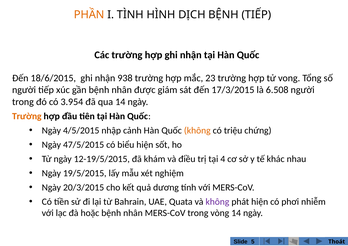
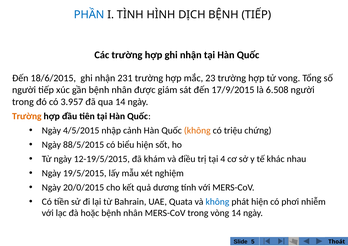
PHẦN colour: orange -> blue (89, 15)
938: 938 -> 231 (125, 78)
17/3/2015: 17/3/2015 -> 17/9/2015 (233, 90)
3.954: 3.954 -> 3.957 (72, 102)
47/5/2015: 47/5/2015 -> 88/5/2015 (84, 145)
20/3/2015: 20/3/2015 -> 20/0/2015 (84, 187)
không colour: purple -> blue (217, 202)
